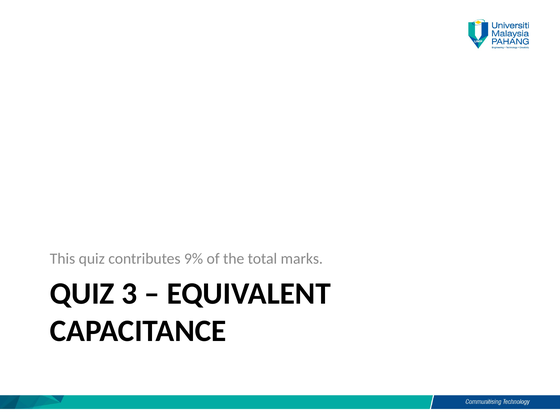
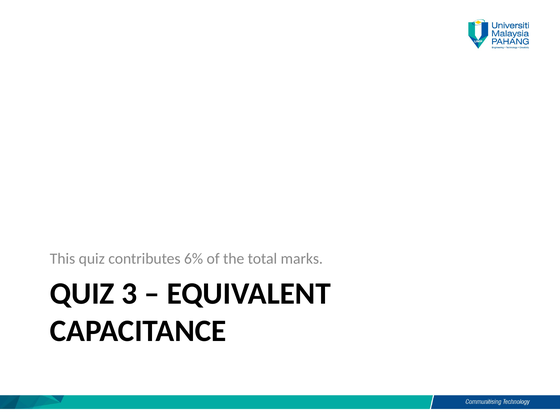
9%: 9% -> 6% (194, 259)
